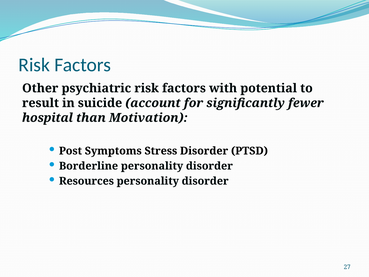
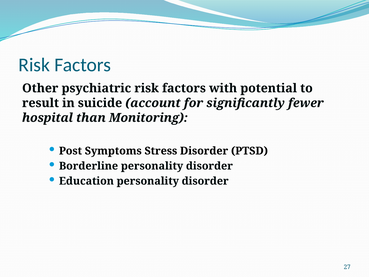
Motivation: Motivation -> Monitoring (149, 118)
Resources: Resources -> Education (86, 181)
